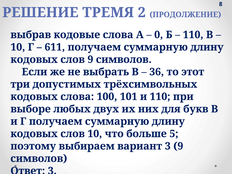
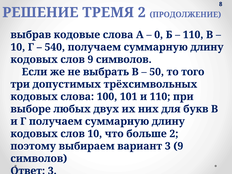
611: 611 -> 540 (55, 47)
36: 36 -> 50 (157, 72)
этот: этот -> того (193, 72)
больше 5: 5 -> 2 (174, 134)
